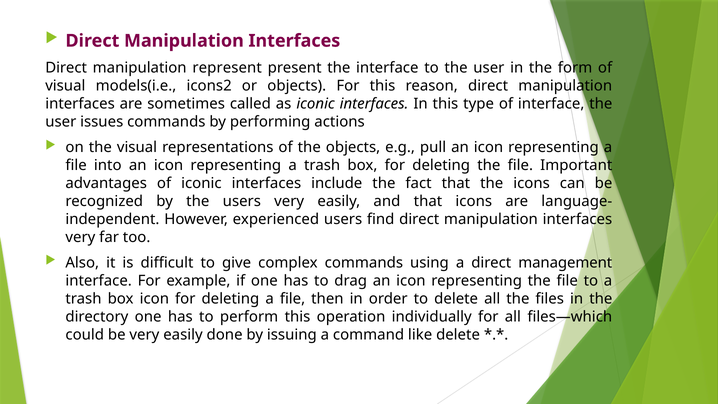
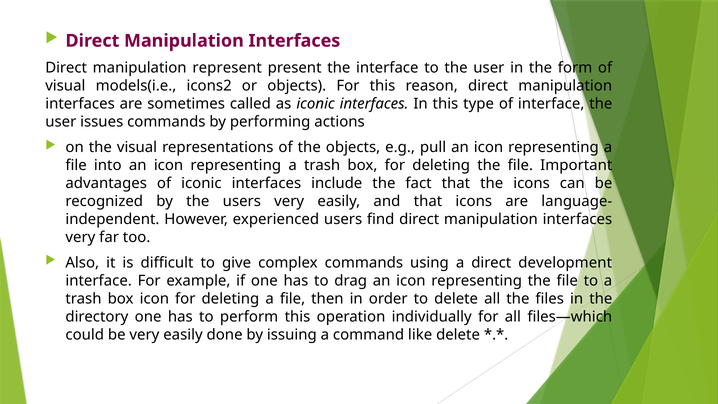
management: management -> development (565, 263)
